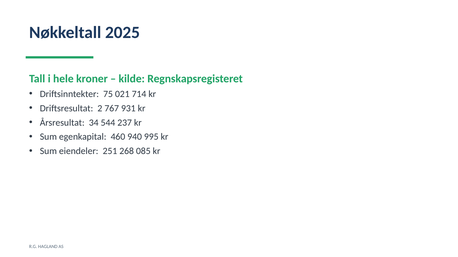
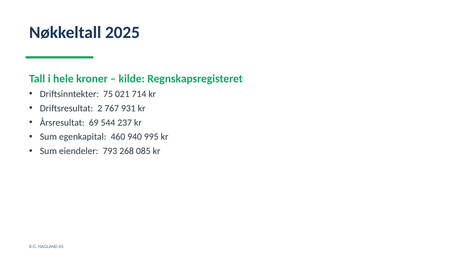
34: 34 -> 69 (94, 123)
251: 251 -> 793 (110, 151)
